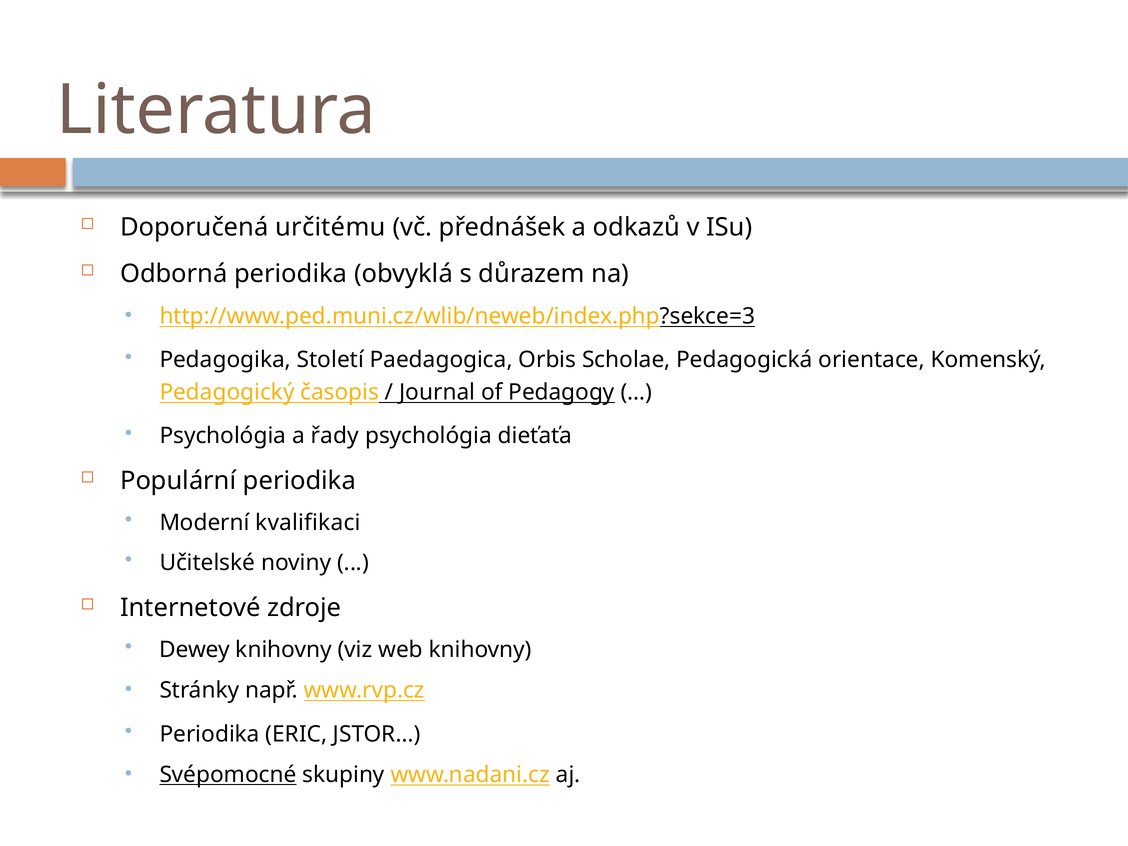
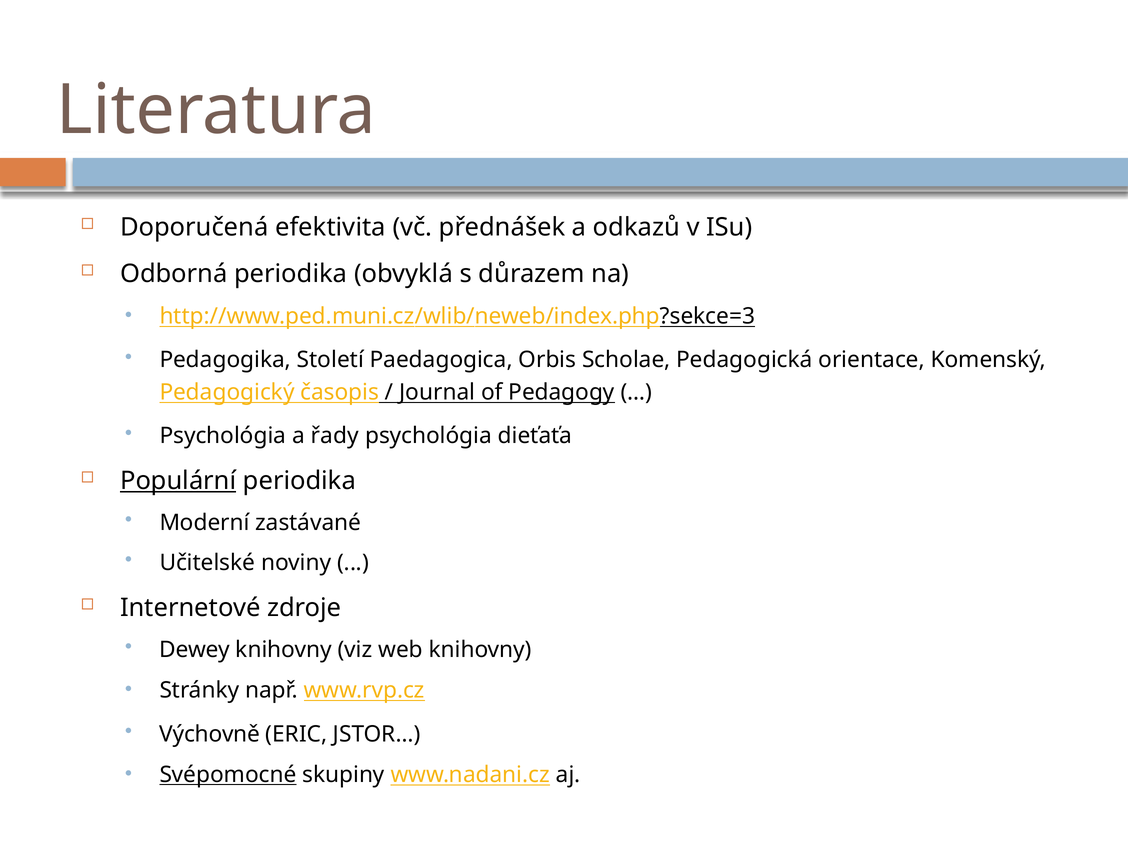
určitému: určitému -> efektivita (330, 227)
Populární underline: none -> present (178, 481)
kvalifikaci: kvalifikaci -> zastávané (308, 523)
Periodika: Periodika -> Výchovně (210, 734)
